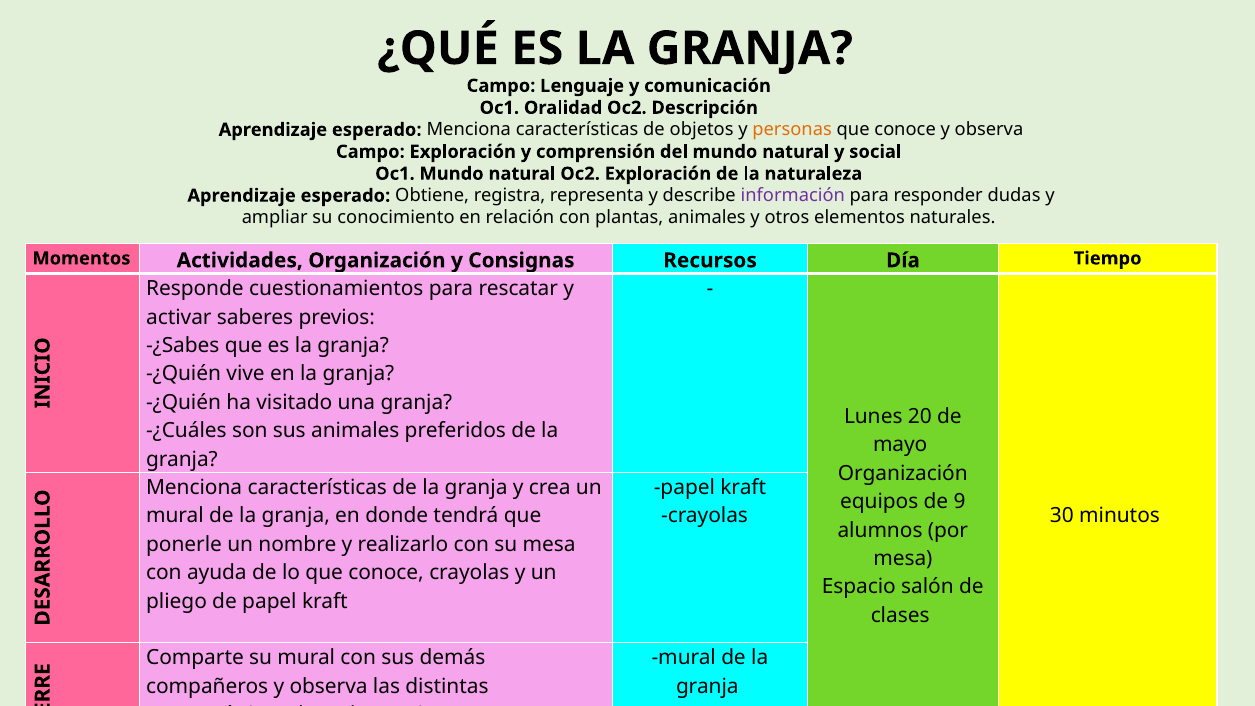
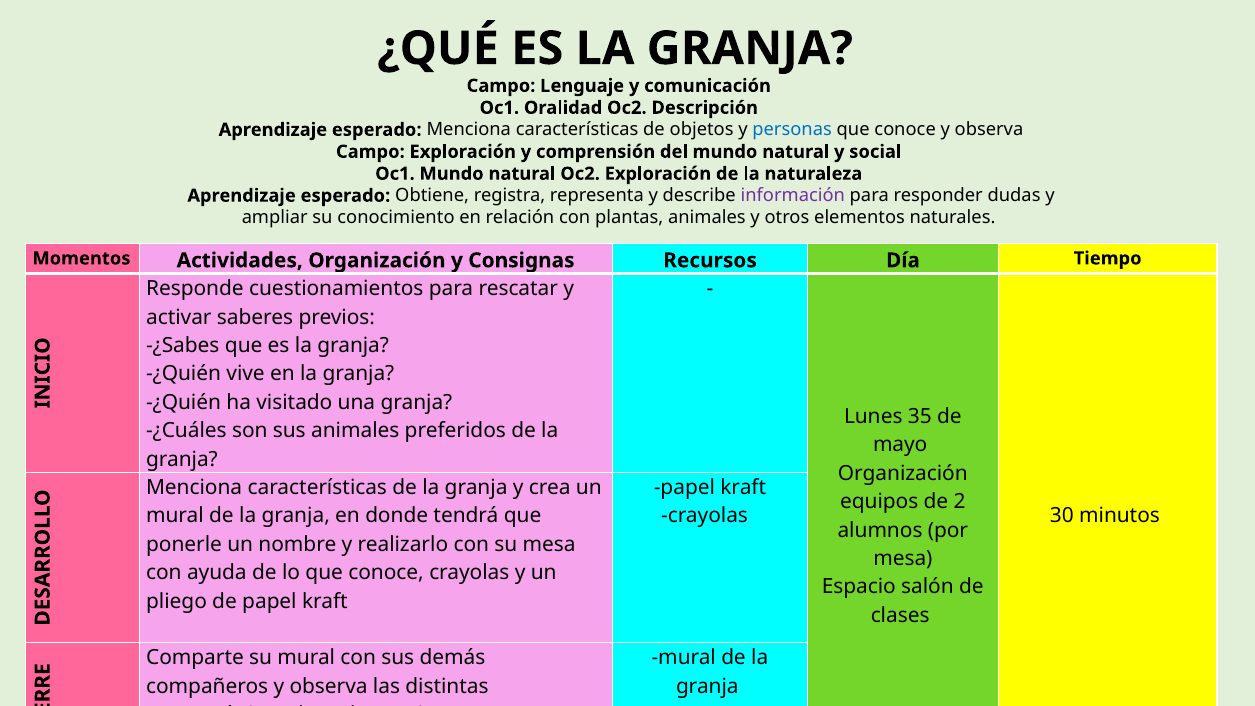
personas colour: orange -> blue (792, 130)
20: 20 -> 35 (920, 417)
9: 9 -> 2 (960, 502)
